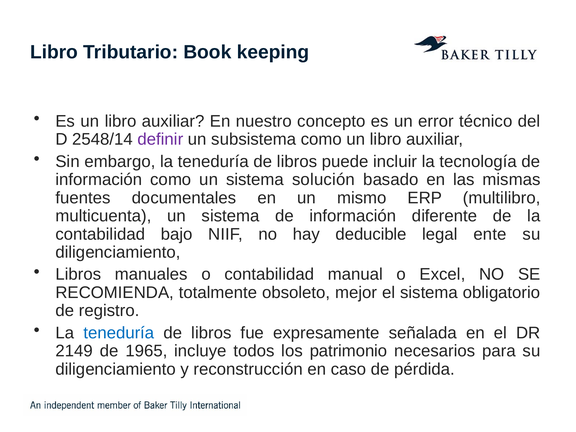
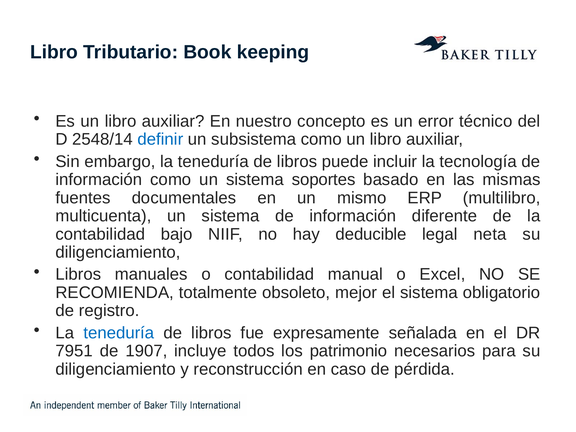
definir colour: purple -> blue (160, 139)
solución: solución -> soportes (324, 180)
ente: ente -> neta (490, 234)
2149: 2149 -> 7951 (74, 351)
1965: 1965 -> 1907 (146, 351)
